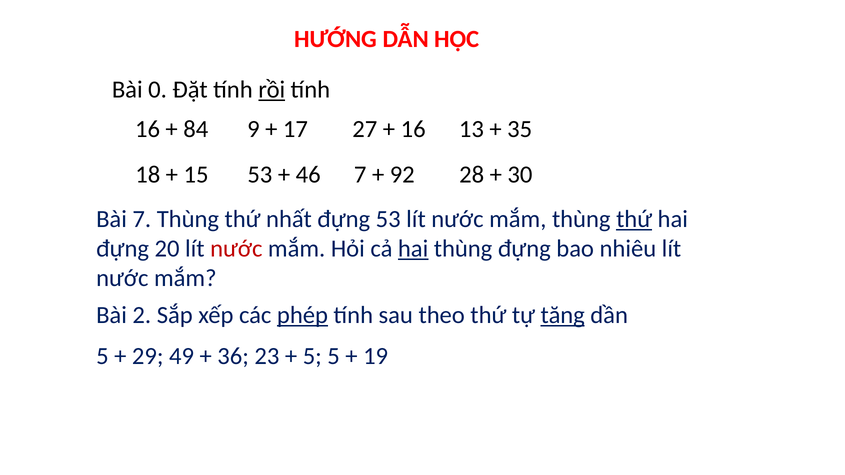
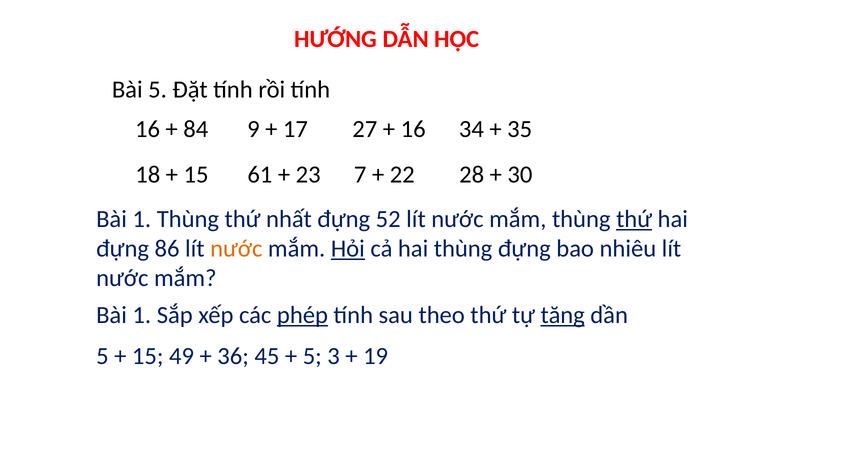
Bài 0: 0 -> 5 (158, 90)
rồi underline: present -> none (272, 90)
13: 13 -> 34 (471, 129)
15 53: 53 -> 61 (260, 175)
46: 46 -> 23 (308, 175)
92: 92 -> 22 (402, 175)
7: 7 -> 1 (142, 219)
đựng 53: 53 -> 52 (388, 219)
20: 20 -> 86 (167, 249)
nước colour: red -> orange (236, 249)
Hỏi underline: none -> present (348, 249)
hai underline: present -> none (413, 249)
2: 2 -> 1 (142, 315)
29: 29 -> 15 (148, 356)
23: 23 -> 45 (267, 356)
5 5: 5 -> 3 (334, 356)
